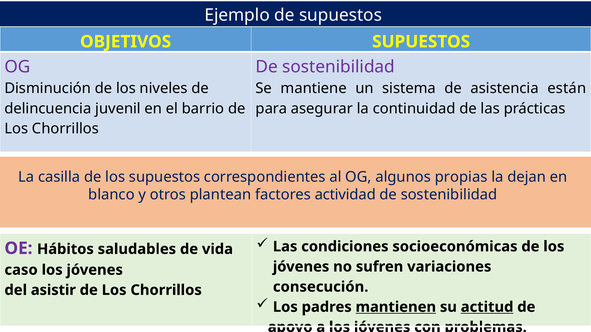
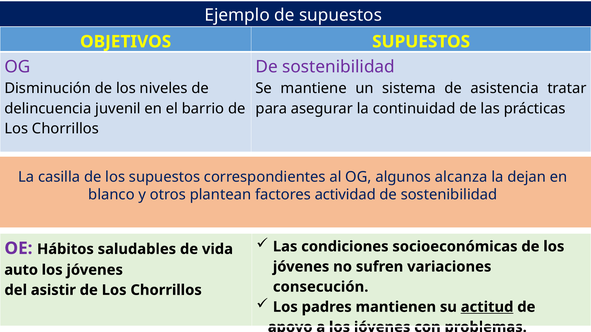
están: están -> tratar (567, 89)
propias: propias -> alcanza (461, 177)
caso: caso -> auto (21, 270)
mantienen underline: present -> none (396, 307)
